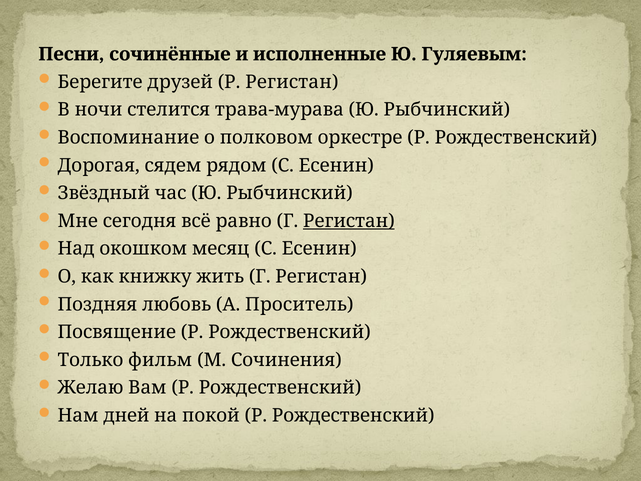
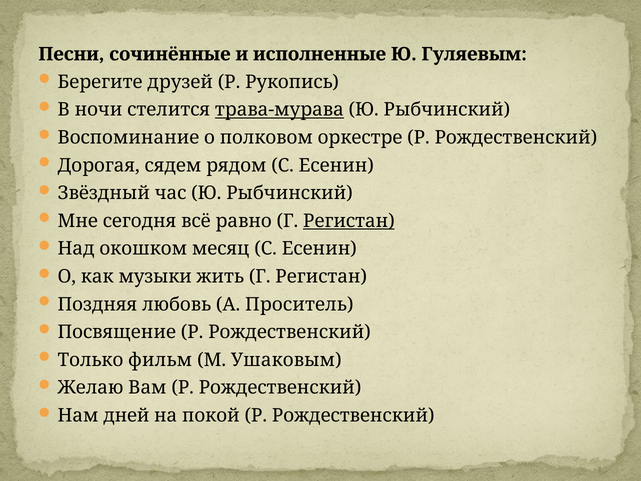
Р Регистан: Регистан -> Рукопись (292, 82)
трава-мурава underline: none -> present (279, 110)
книжку: книжку -> музыки (155, 276)
Сочинения: Сочинения -> Ушаковым (286, 360)
